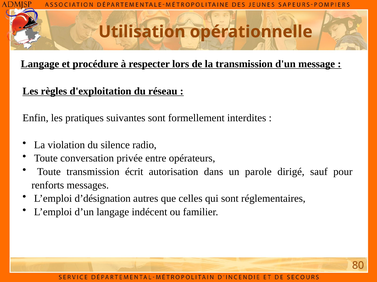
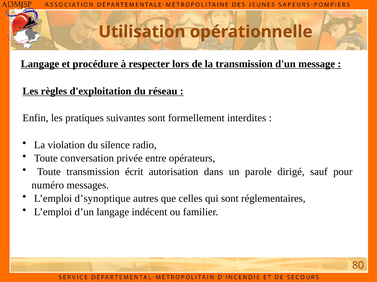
renforts: renforts -> numéro (48, 186)
d’désignation: d’désignation -> d’synoptique (103, 199)
